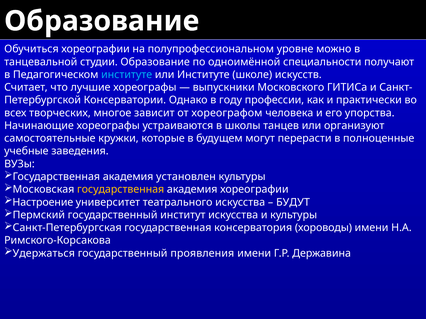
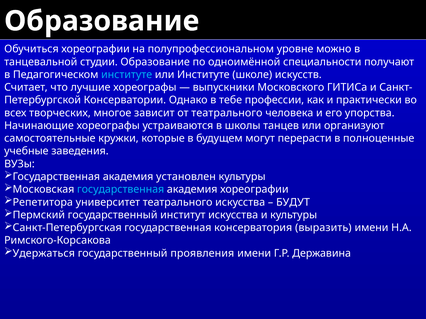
году: году -> тебе (231, 100)
от хореографом: хореографом -> театрального (227, 113)
государственная colour: yellow -> light blue (121, 190)
Настроение: Настроение -> Репетитора (43, 203)
хороводы: хороводы -> выразить (323, 228)
